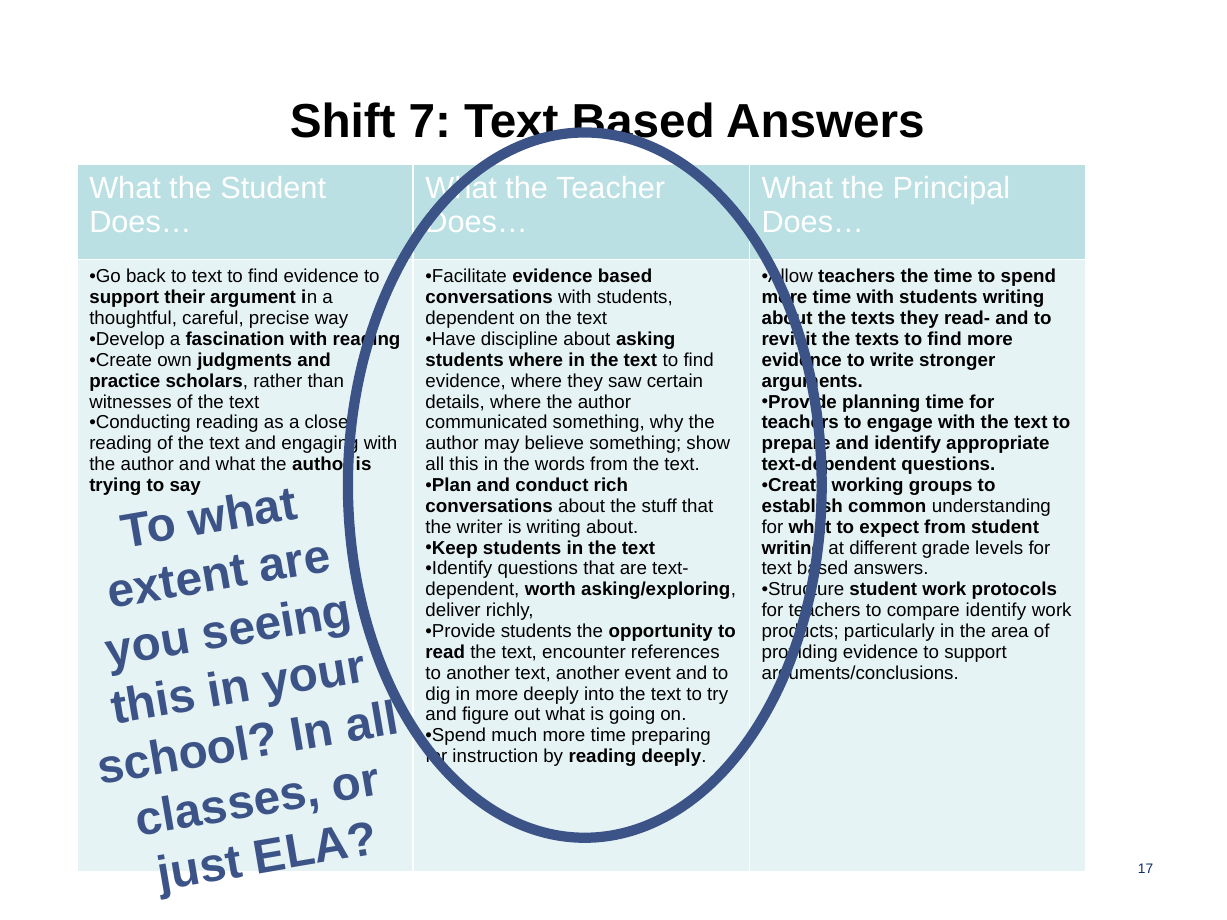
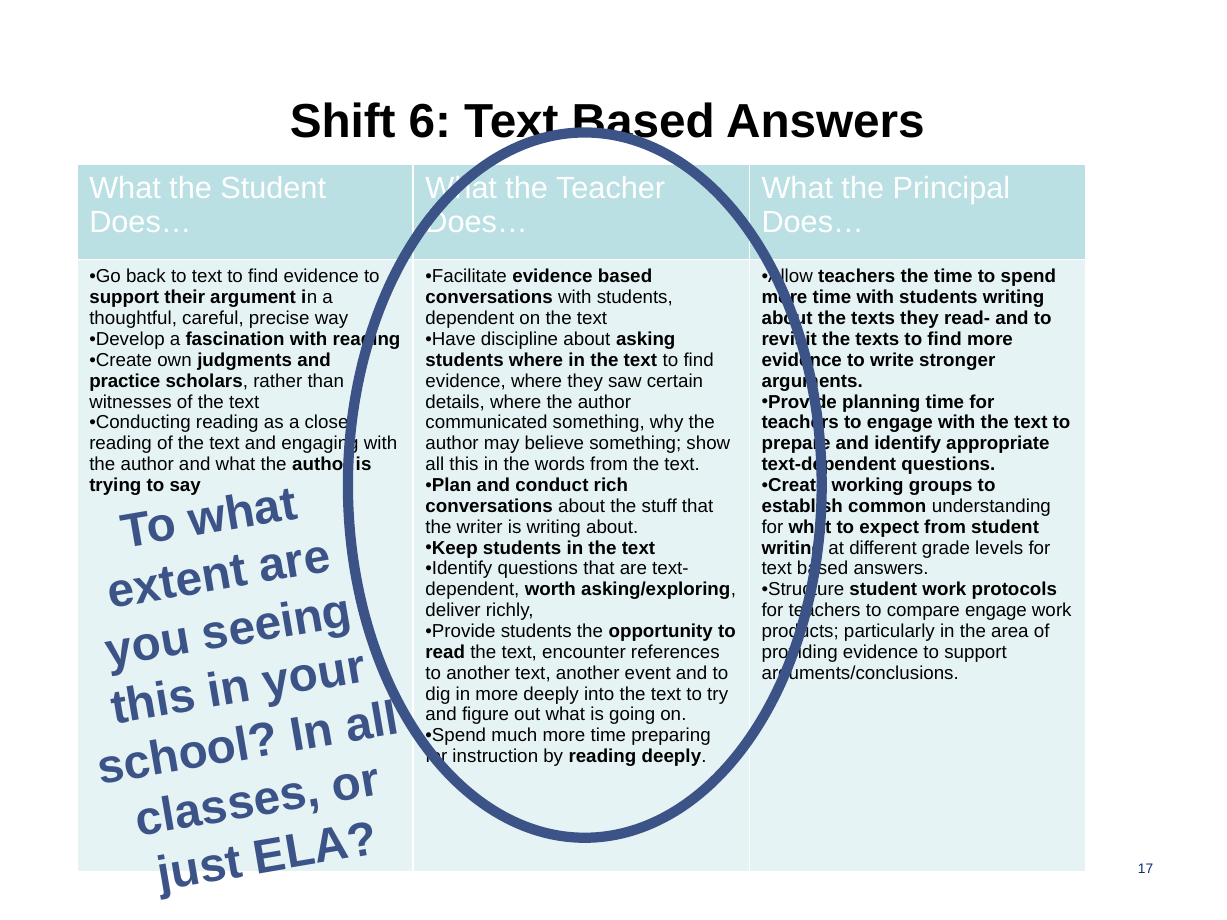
7: 7 -> 6 (430, 122)
compare identify: identify -> engage (996, 611)
